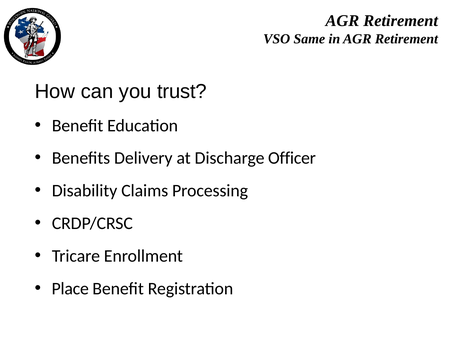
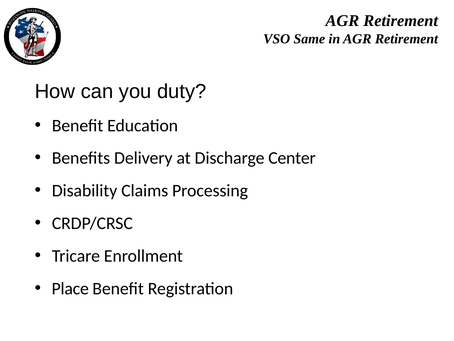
trust: trust -> duty (182, 91)
Officer: Officer -> Center (292, 158)
